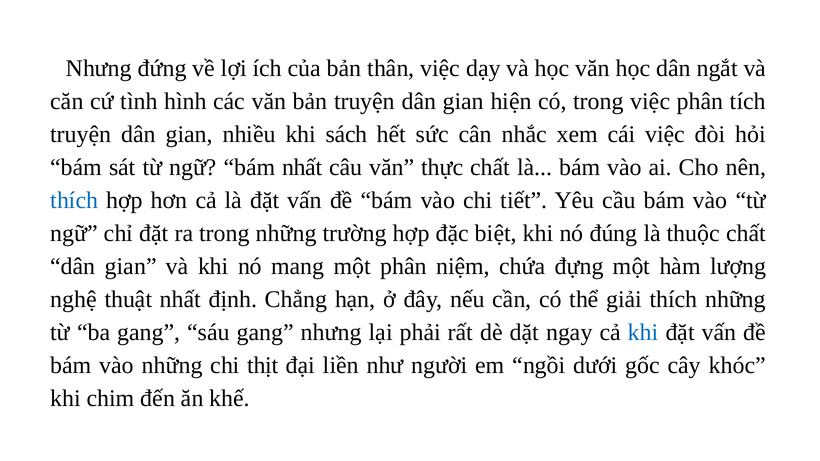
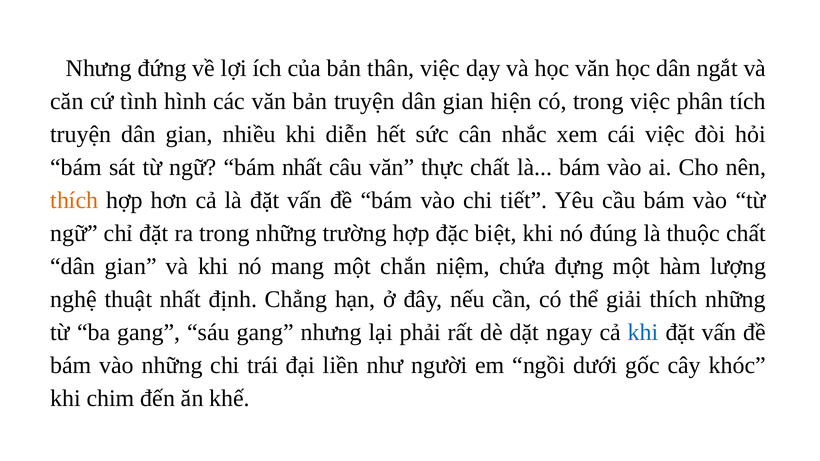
sách: sách -> diễn (346, 135)
thích colour: blue -> orange (74, 201)
một phân: phân -> chắn (403, 267)
thịt: thịt -> trái (263, 366)
